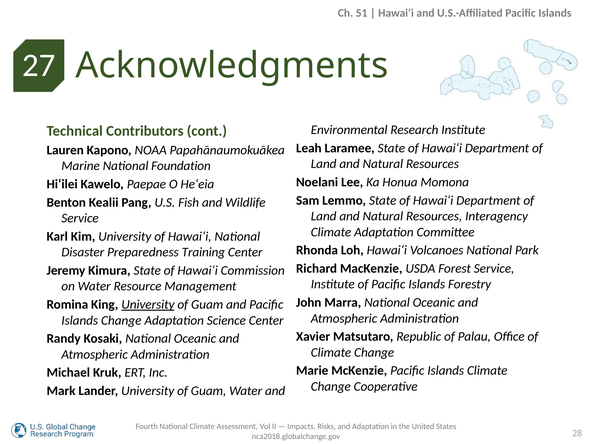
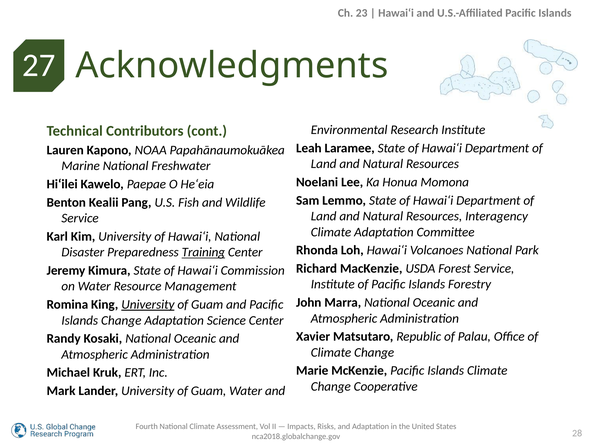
51: 51 -> 23 (362, 13)
Foundation: Foundation -> Freshwater (181, 166)
Training underline: none -> present (203, 252)
